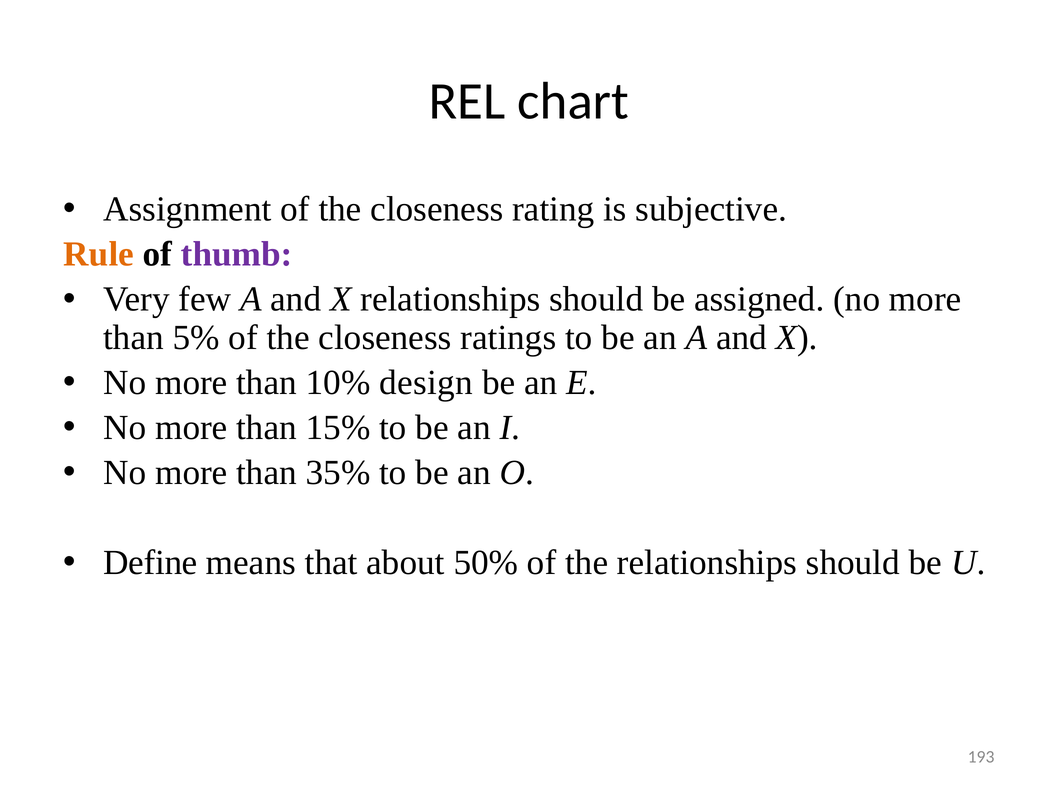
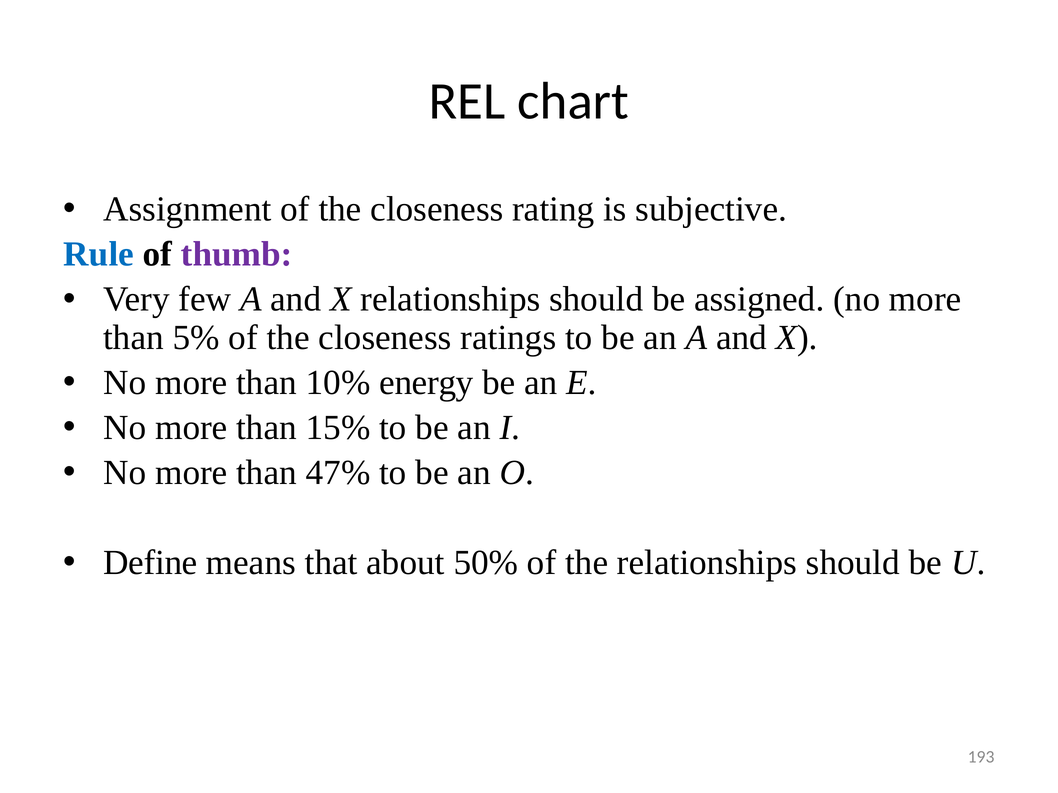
Rule colour: orange -> blue (99, 254)
design: design -> energy (426, 383)
35%: 35% -> 47% (338, 473)
